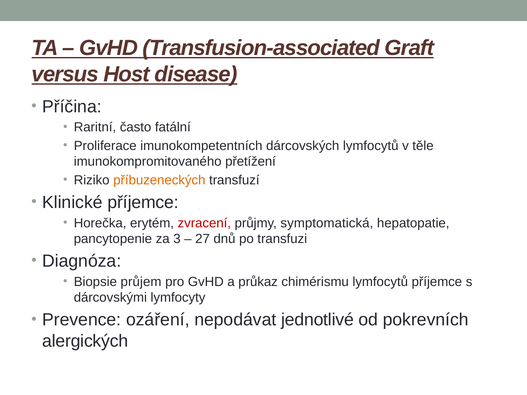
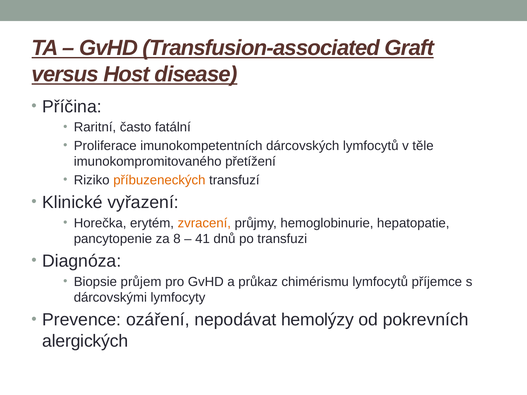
Klinické příjemce: příjemce -> vyřazení (143, 202)
zvracení colour: red -> orange (204, 223)
symptomatická: symptomatická -> hemoglobinurie (327, 223)
3: 3 -> 8 (177, 239)
27: 27 -> 41 (203, 239)
jednotlivé: jednotlivé -> hemolýzy (318, 320)
